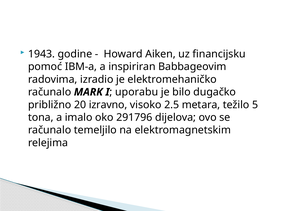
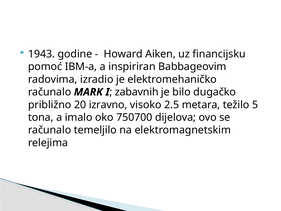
uporabu: uporabu -> zabavnih (137, 92)
291796: 291796 -> 750700 (134, 117)
